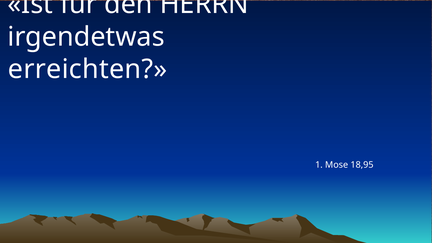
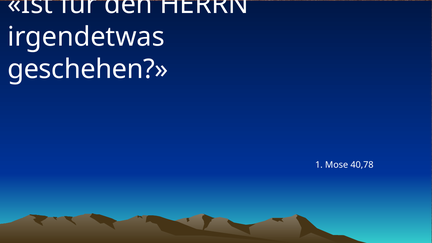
erreichten: erreichten -> geschehen (88, 69)
18,95: 18,95 -> 40,78 (362, 165)
